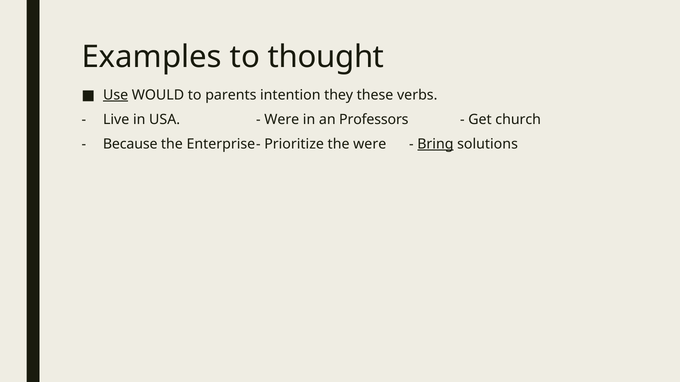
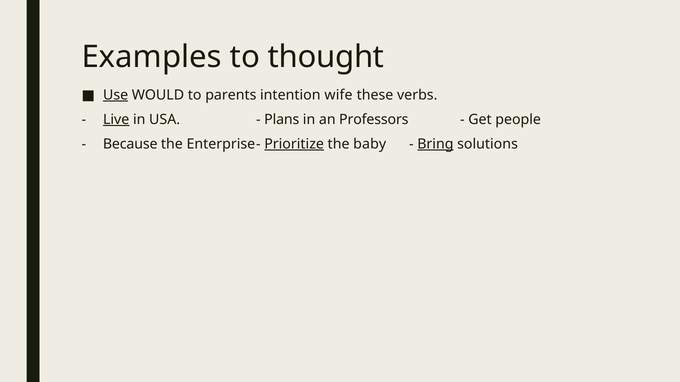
they: they -> wife (339, 95)
Live underline: none -> present (116, 120)
Were: Were -> Plans (282, 120)
church: church -> people (518, 120)
Prioritize underline: none -> present (294, 144)
the were: were -> baby (370, 144)
